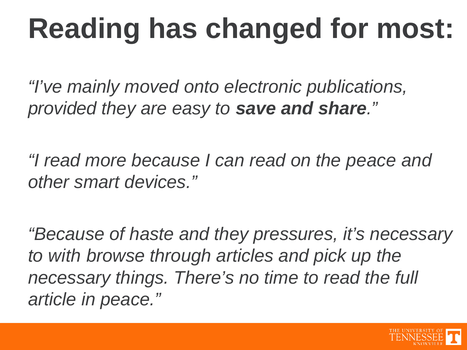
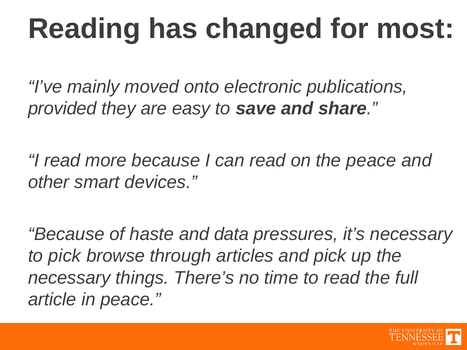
and they: they -> data (231, 234)
to with: with -> pick (65, 256)
